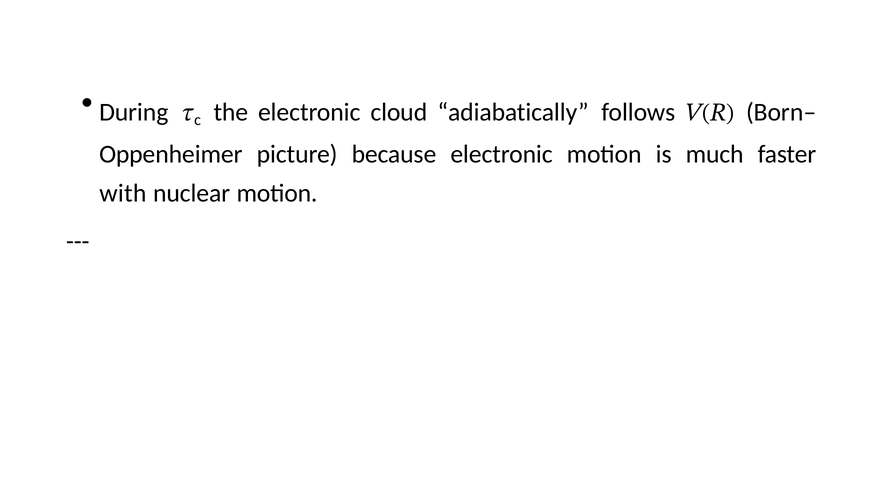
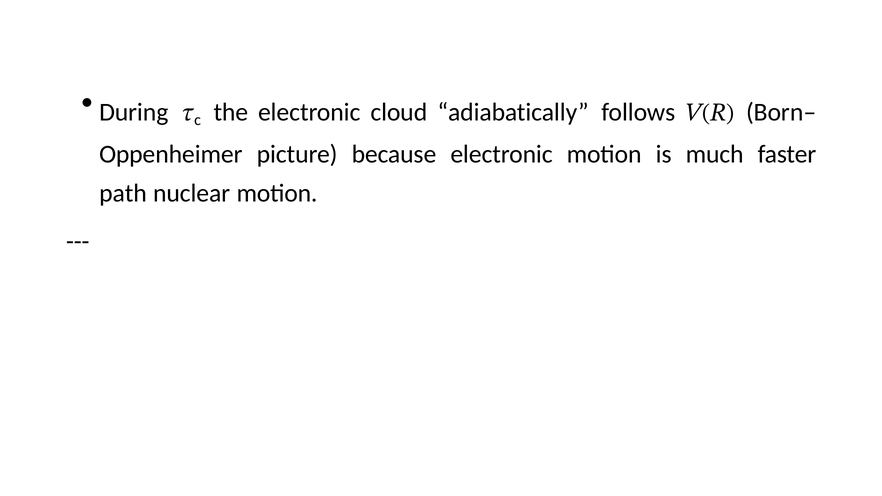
with: with -> path (123, 194)
